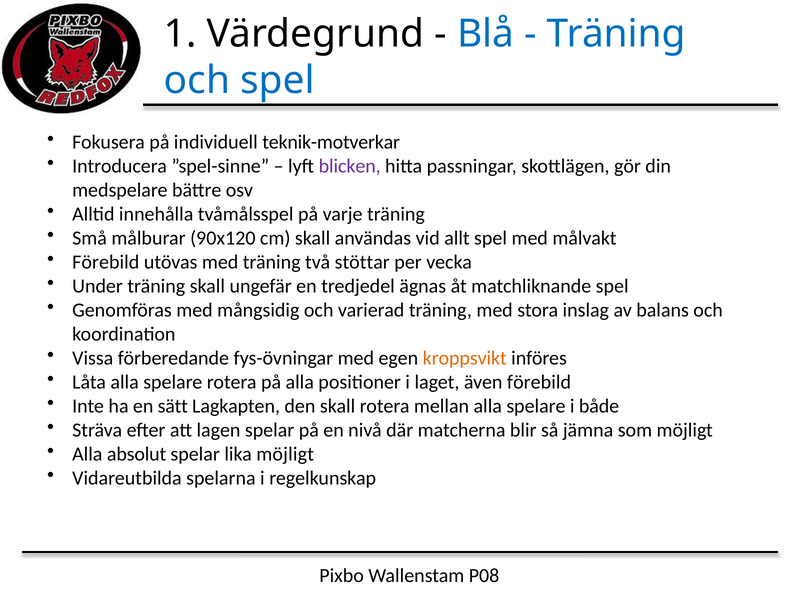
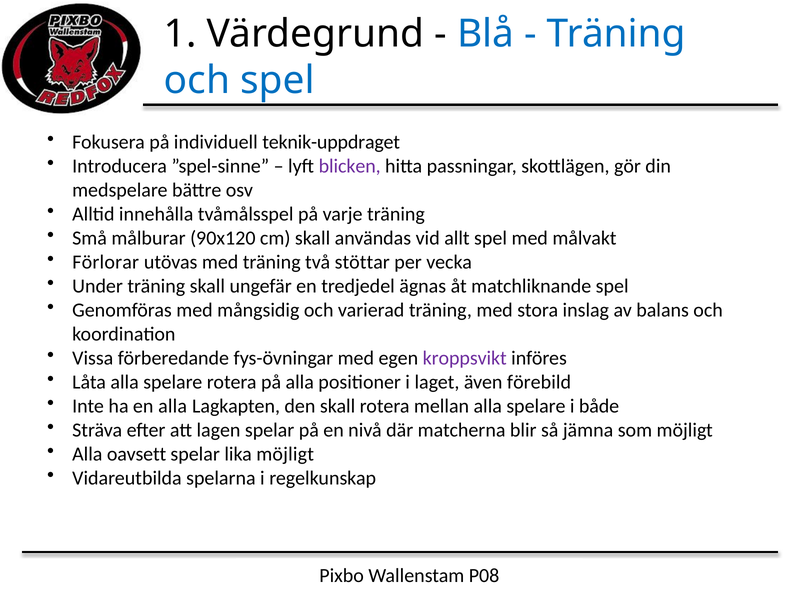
teknik-motverkar: teknik-motverkar -> teknik-uppdraget (331, 142)
Förebild: Förebild -> Förlorar (106, 262)
kroppsvikt colour: orange -> purple (465, 358)
en sätt: sätt -> alla (173, 406)
absolut: absolut -> oavsett (137, 454)
